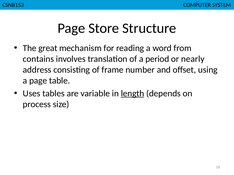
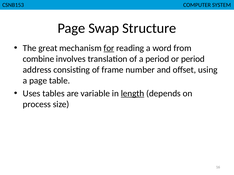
Store: Store -> Swap (104, 28)
for underline: none -> present (109, 48)
contains: contains -> combine (38, 59)
or nearly: nearly -> period (193, 59)
